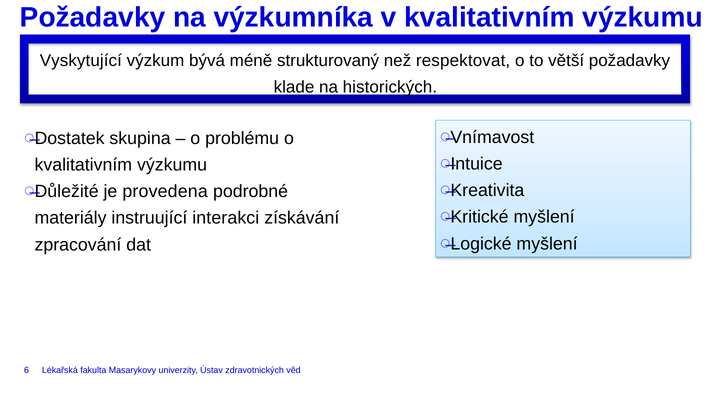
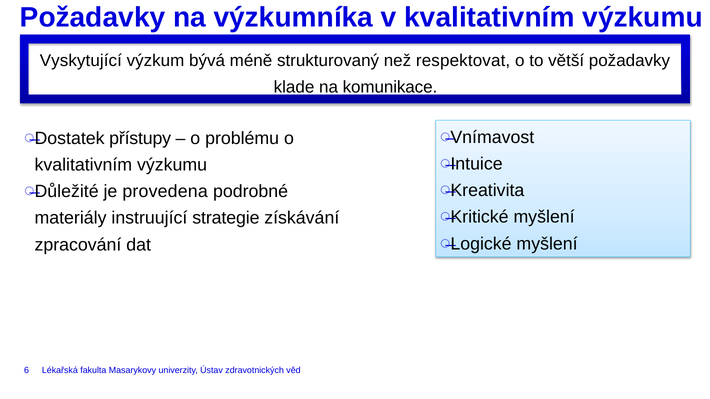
historických: historických -> komunikace (390, 87)
skupina: skupina -> přístupy (140, 138)
interakci: interakci -> strategie (226, 218)
